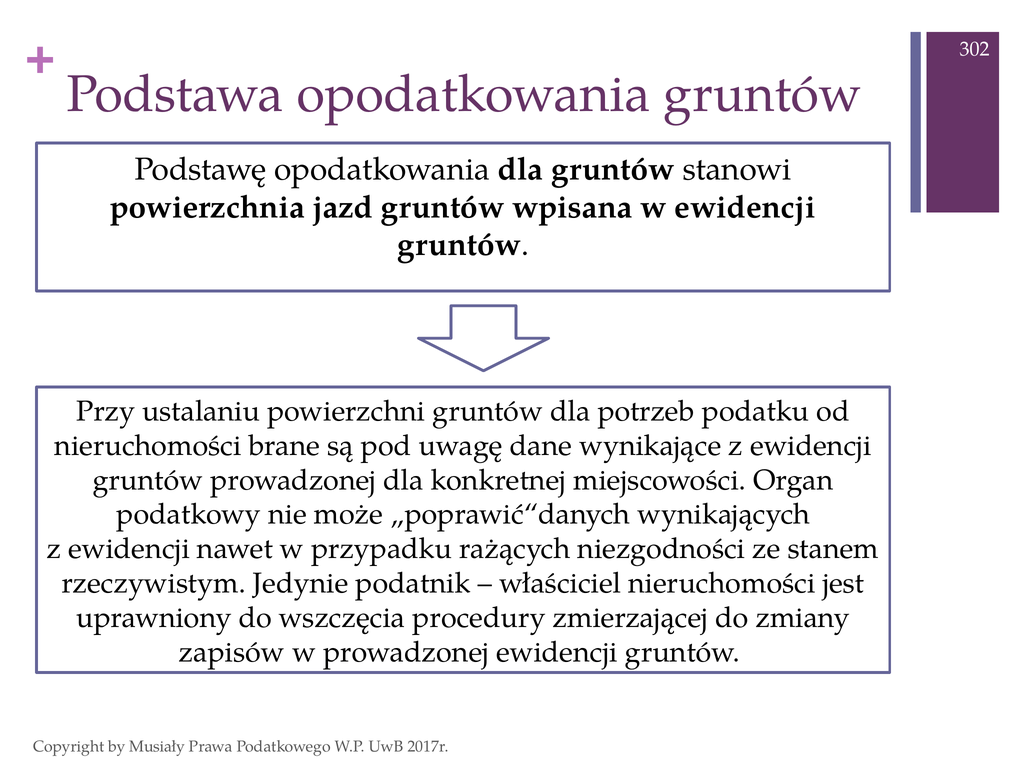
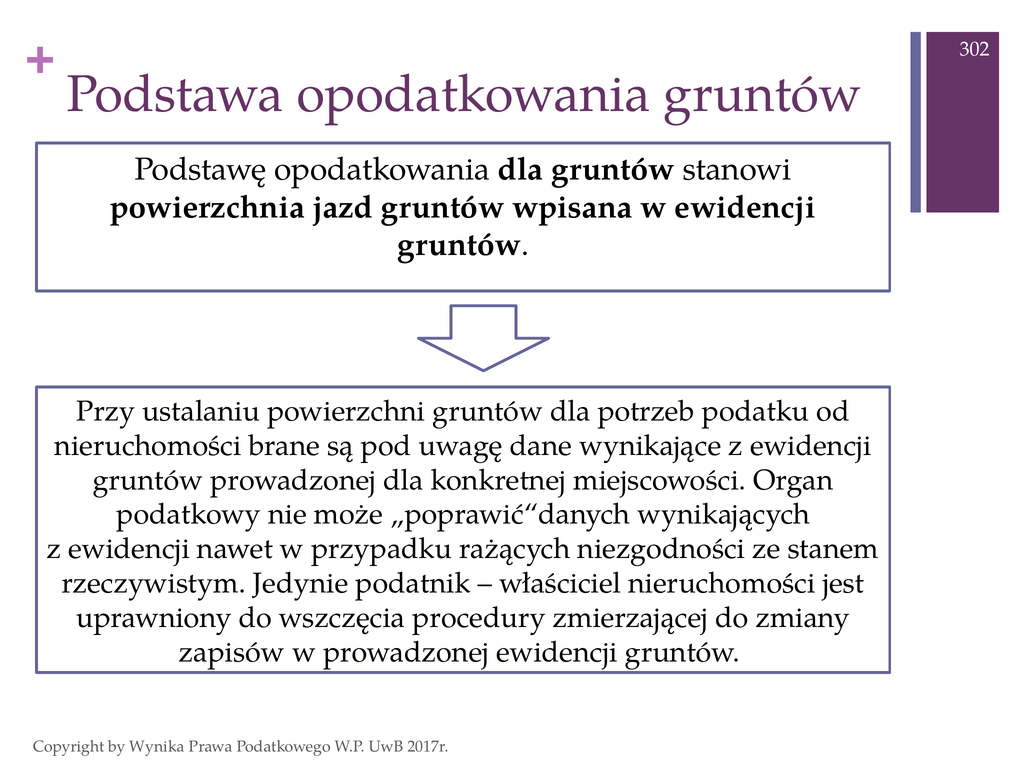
Musiały: Musiały -> Wynika (157, 747)
